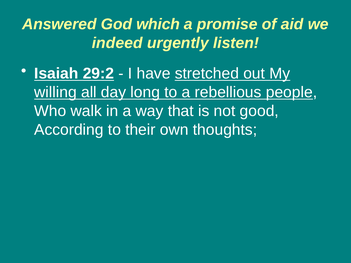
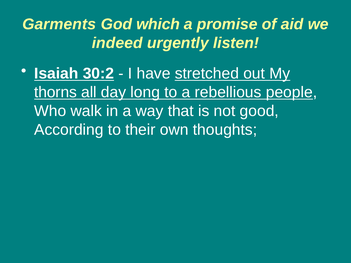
Answered: Answered -> Garments (59, 24)
29:2: 29:2 -> 30:2 (98, 74)
willing: willing -> thorns (56, 92)
